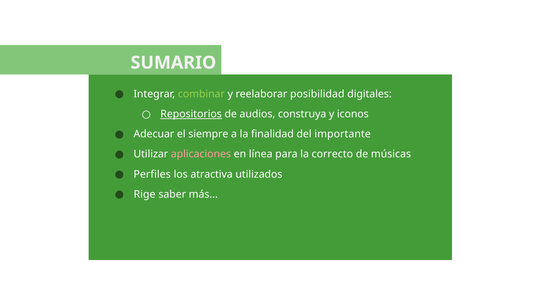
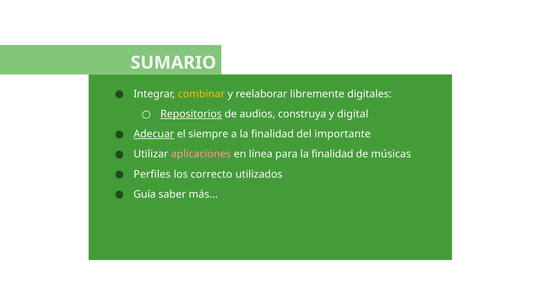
combinar colour: light green -> yellow (201, 94)
posibilidad: posibilidad -> libremente (317, 94)
iconos: iconos -> digital (353, 114)
Adecuar underline: none -> present (154, 134)
para la correcto: correcto -> finalidad (332, 154)
atractiva: atractiva -> correcto (212, 174)
Rige: Rige -> Guía (145, 194)
